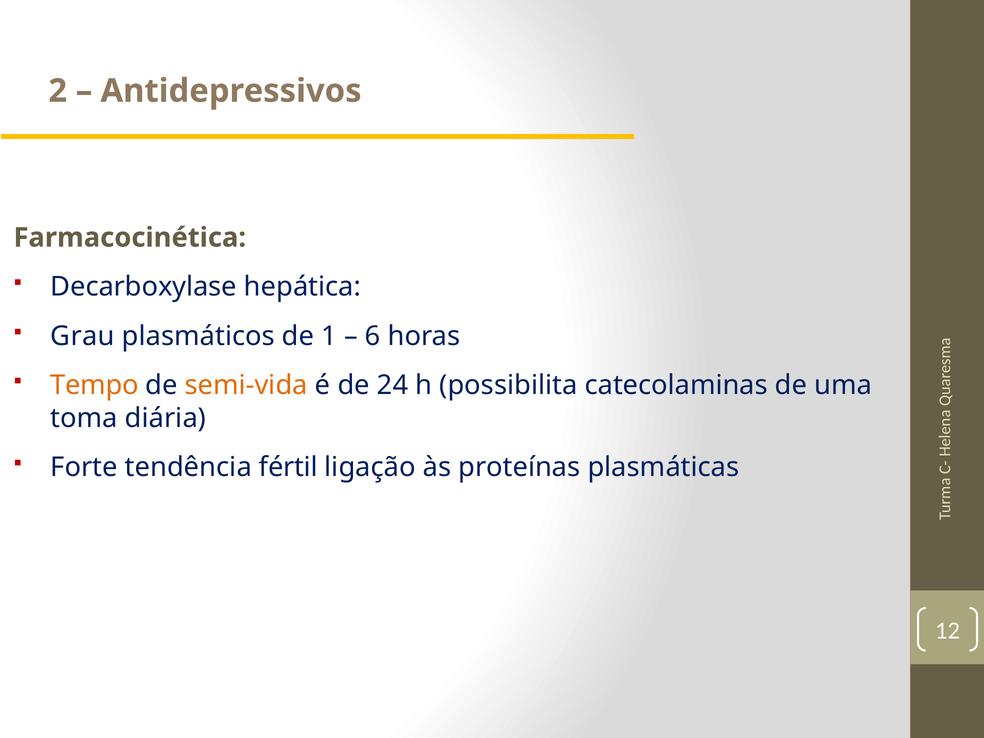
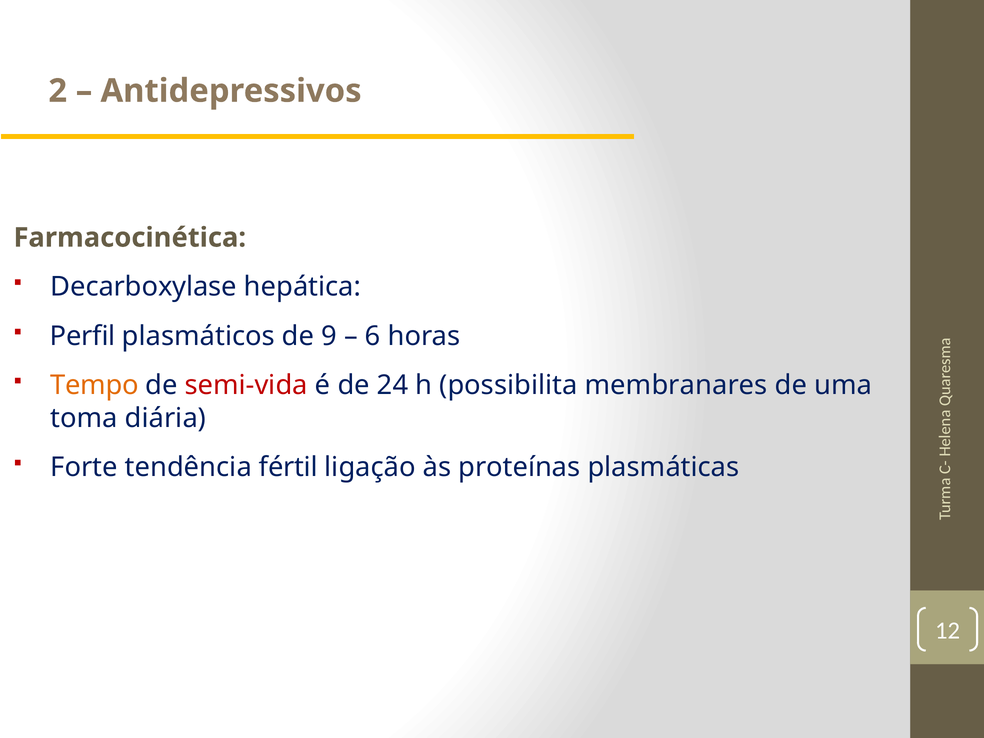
Grau: Grau -> Perfil (83, 336)
1: 1 -> 9 (329, 336)
semi-vida colour: orange -> red (246, 385)
catecolaminas: catecolaminas -> membranares (676, 385)
